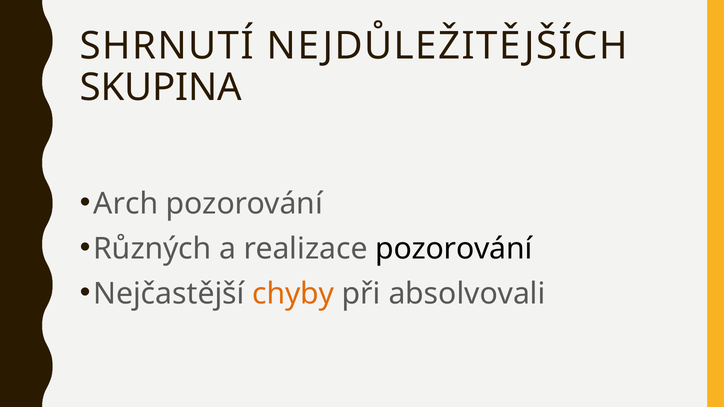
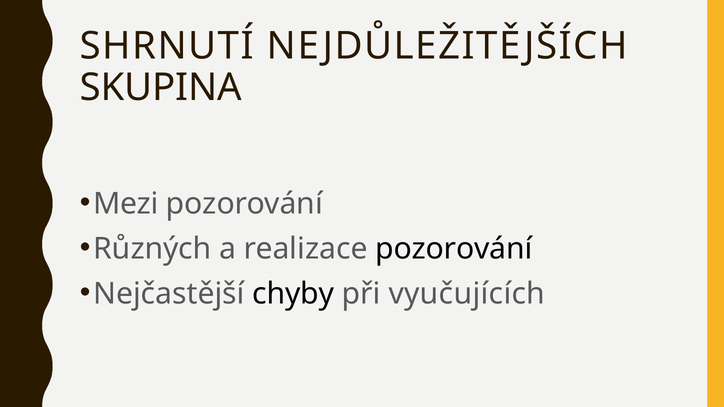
Arch: Arch -> Mezi (126, 204)
chyby colour: orange -> black (293, 294)
absolvovali: absolvovali -> vyučujících (467, 294)
